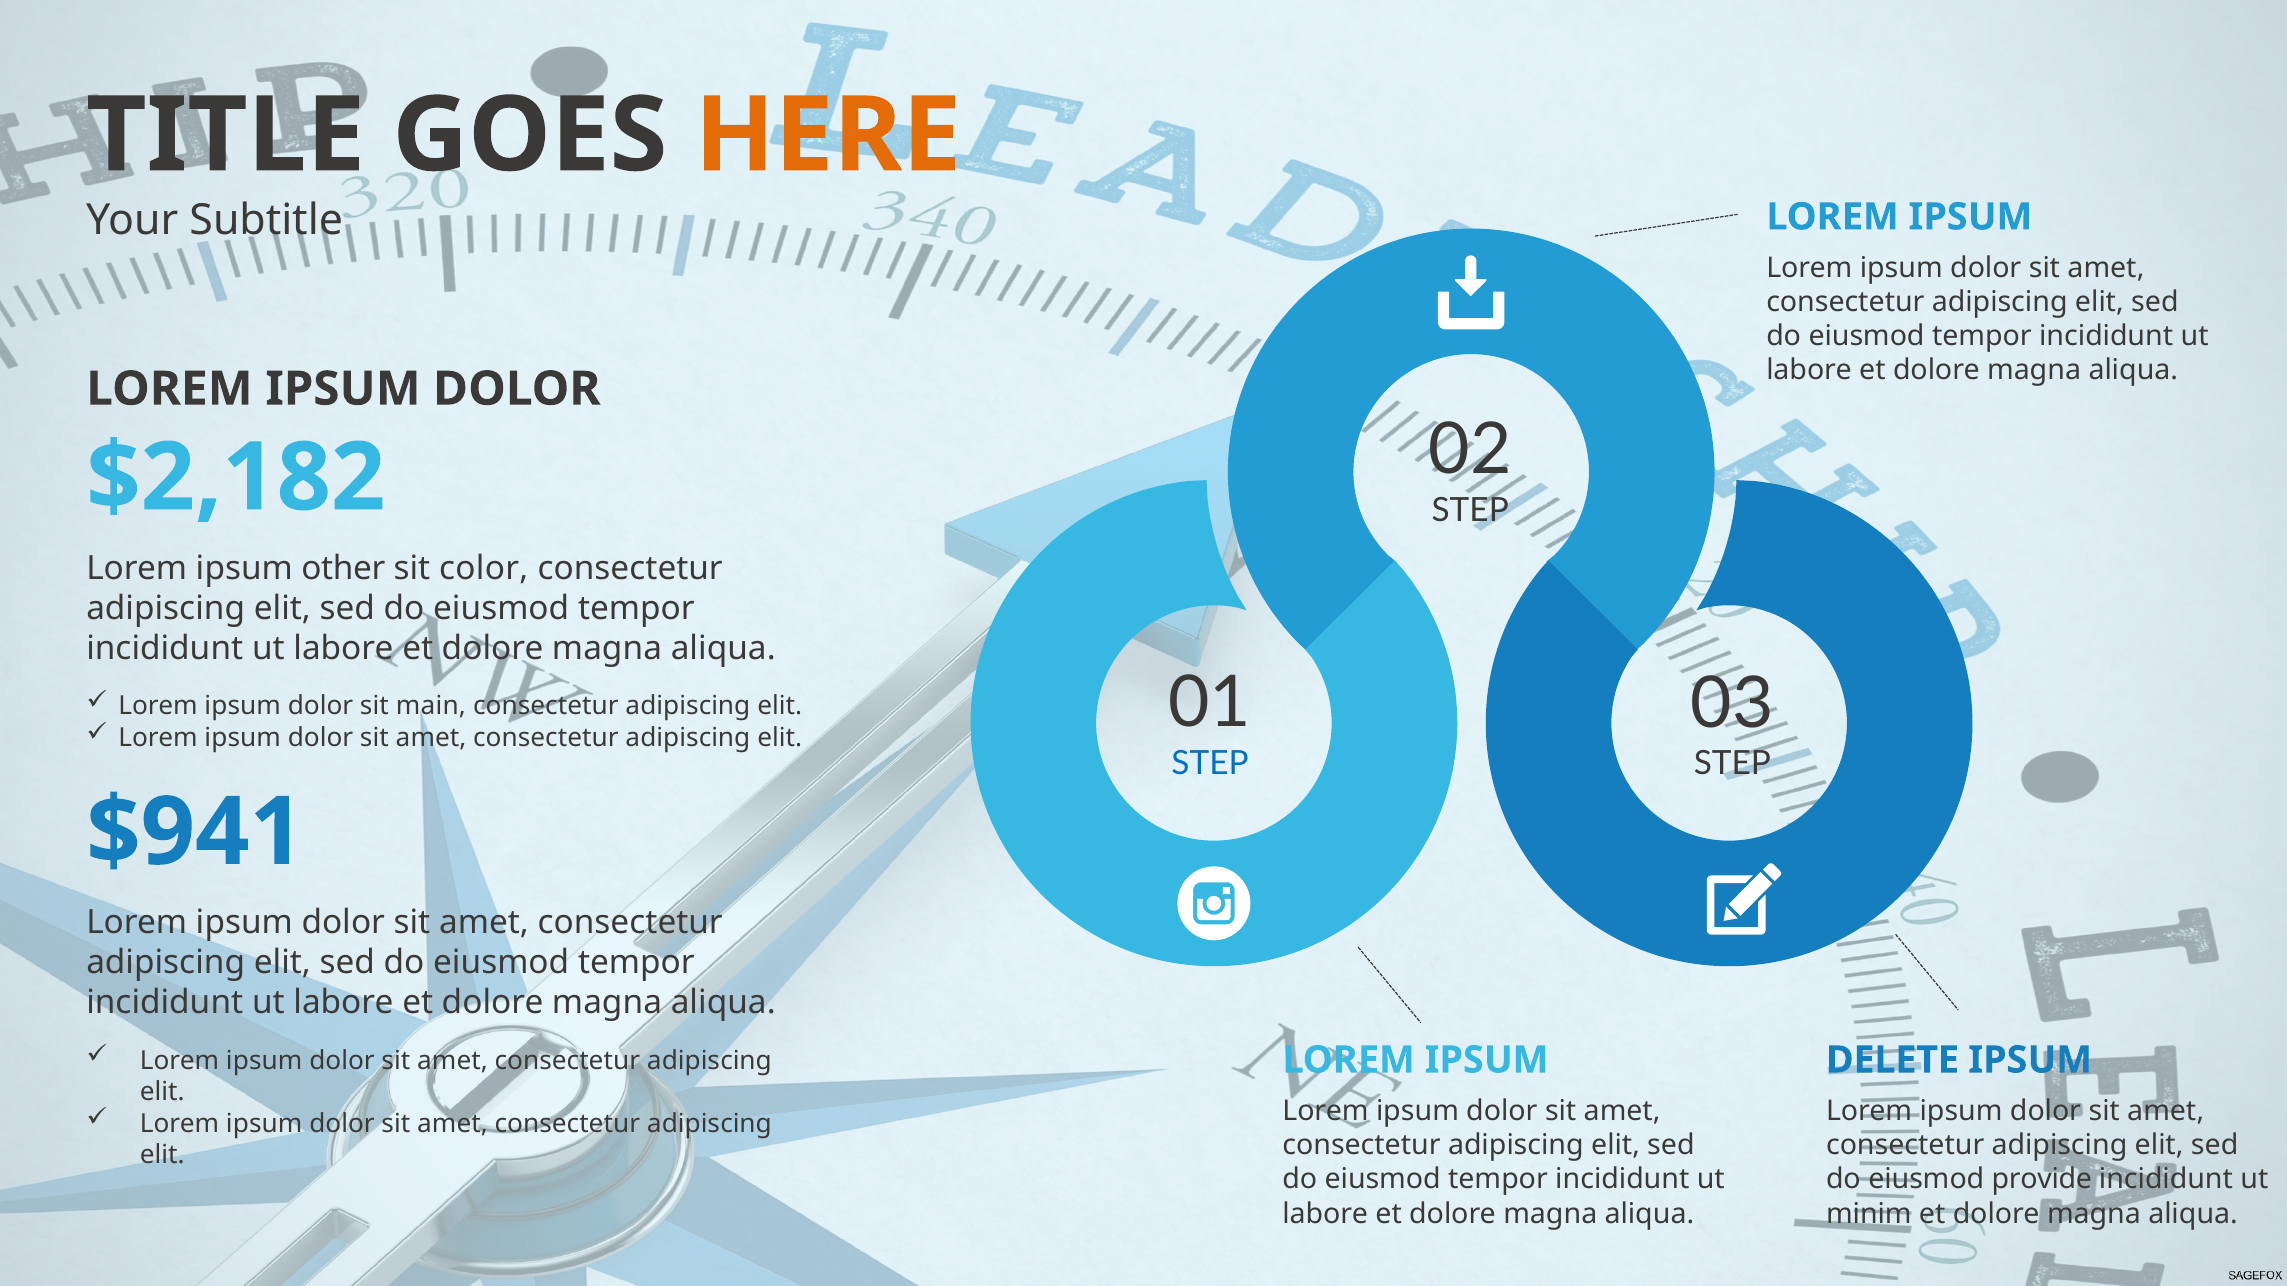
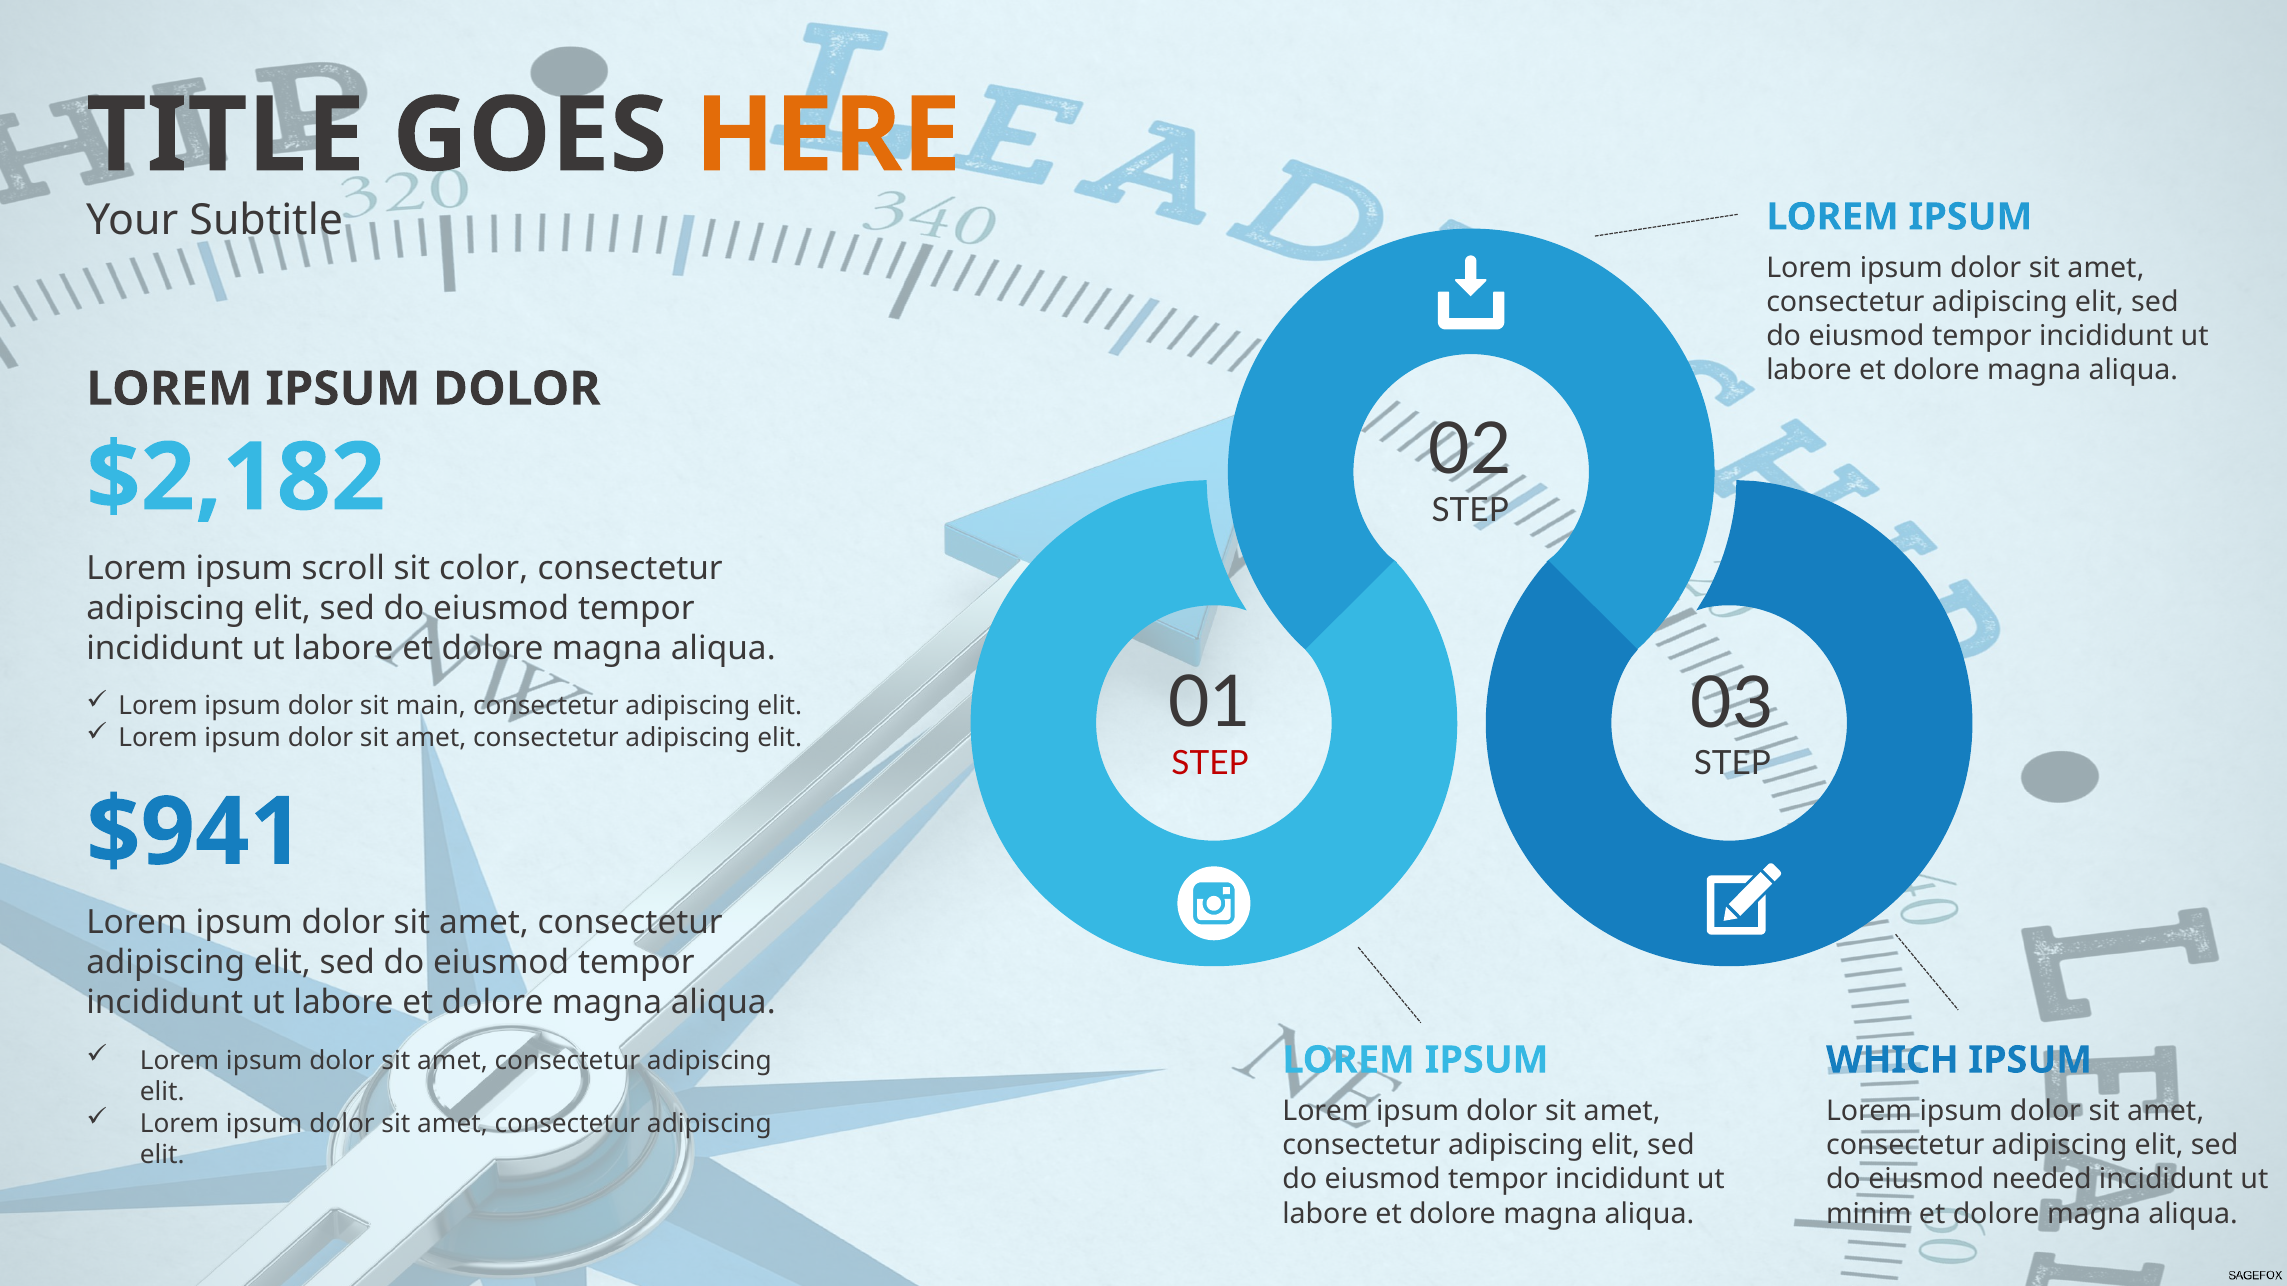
other: other -> scroll (343, 568)
STEP colour: blue -> red (1210, 763)
DELETE: DELETE -> WHICH (1892, 1060)
provide: provide -> needed (2042, 1180)
